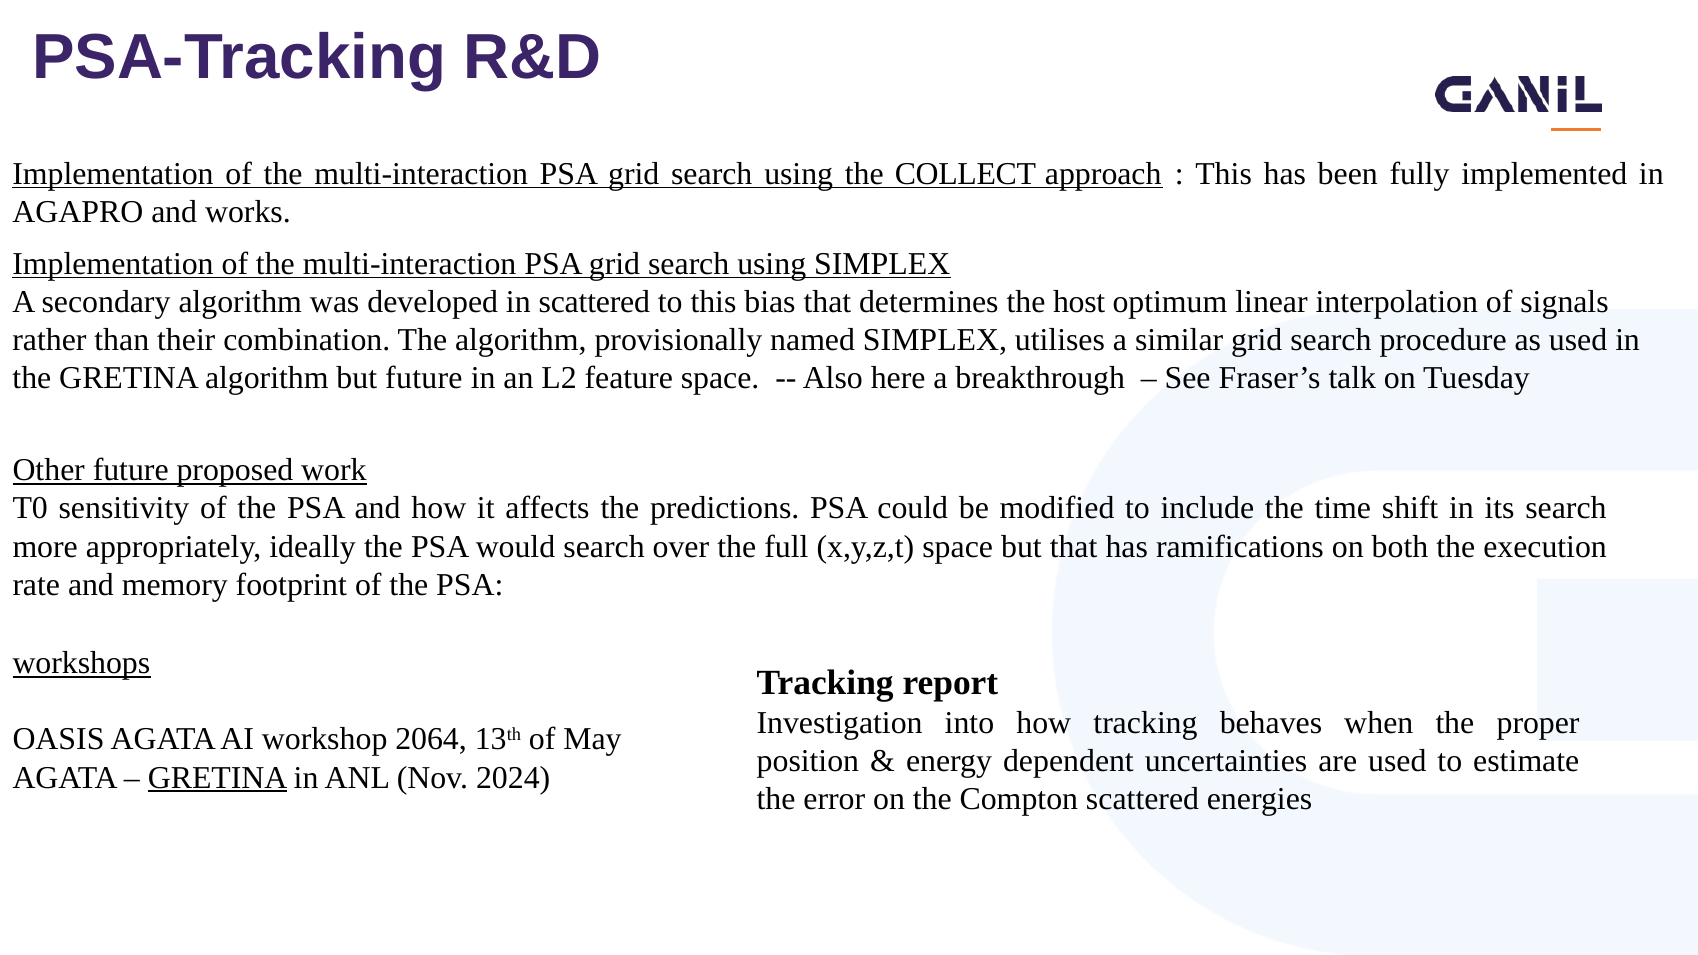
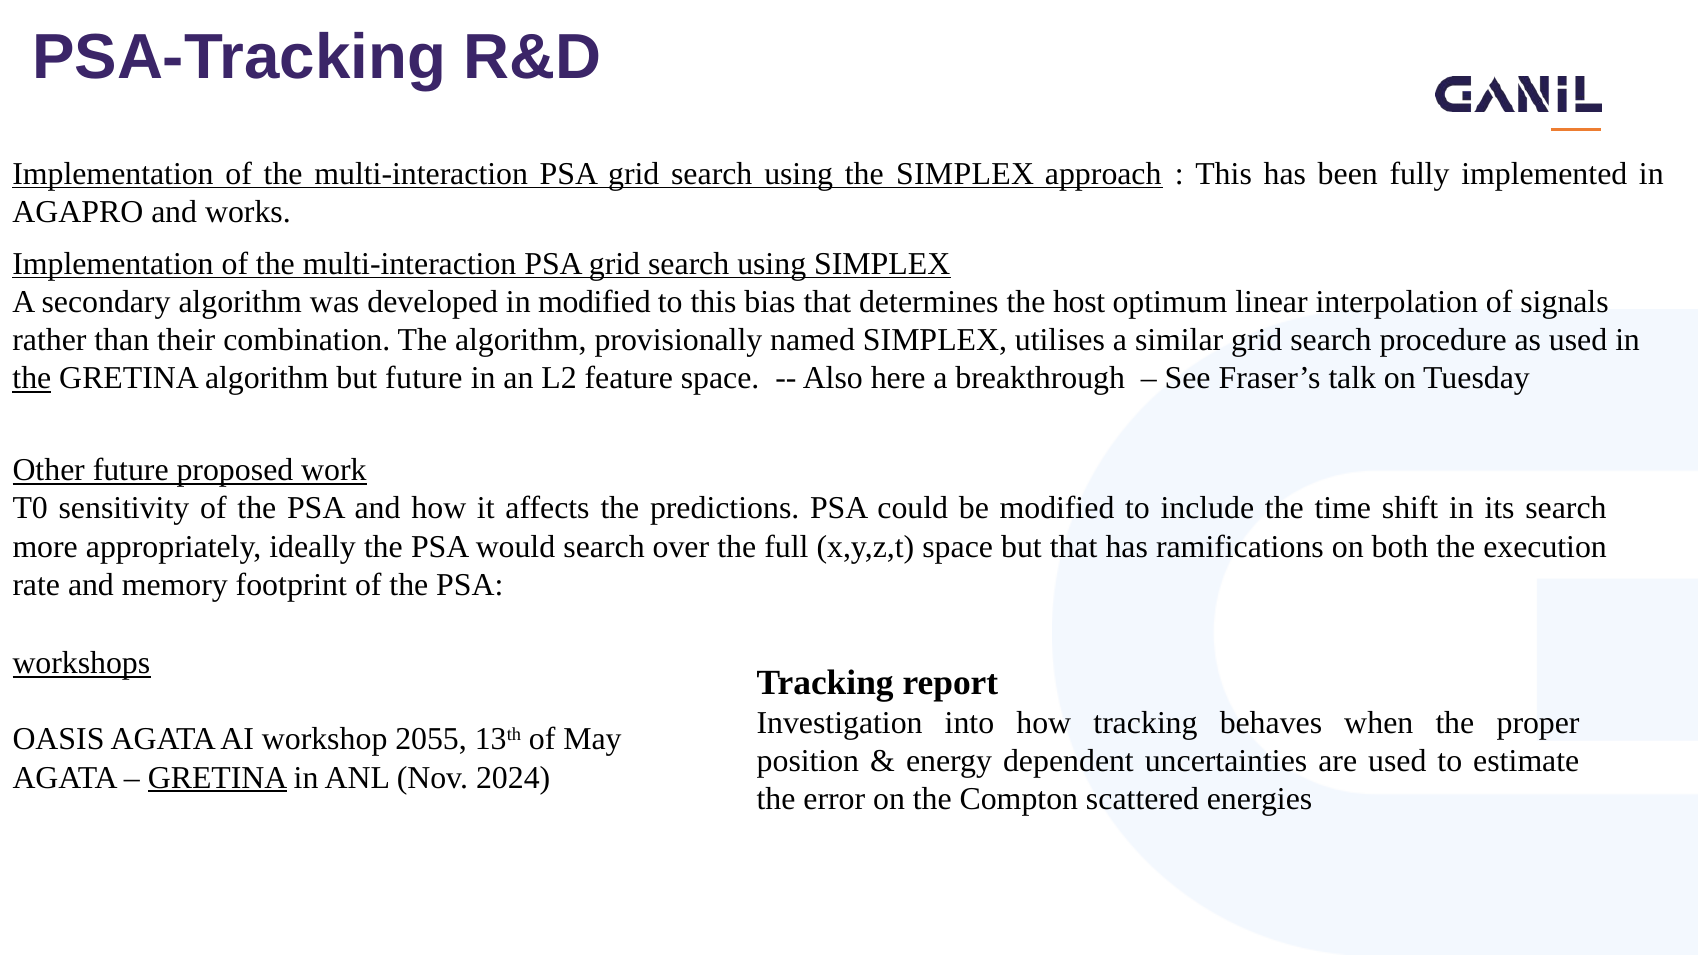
the COLLECT: COLLECT -> SIMPLEX (965, 174)
in scattered: scattered -> modified (594, 302)
the underline: none -> present (32, 378)
2064: 2064 -> 2055 (431, 739)
